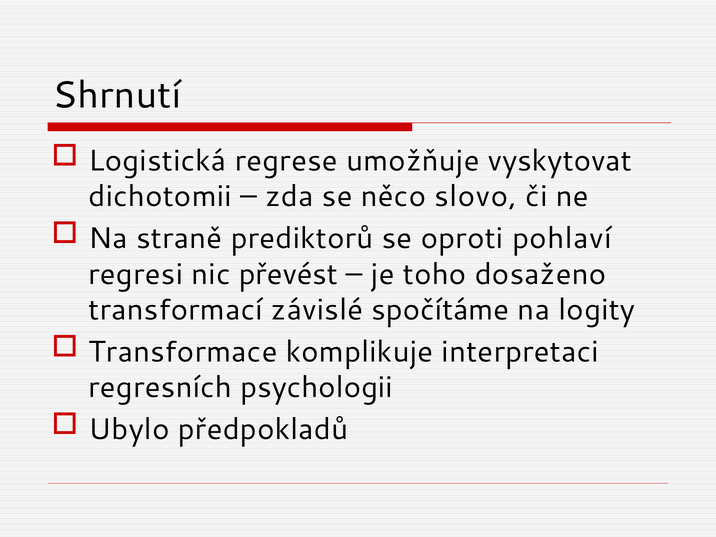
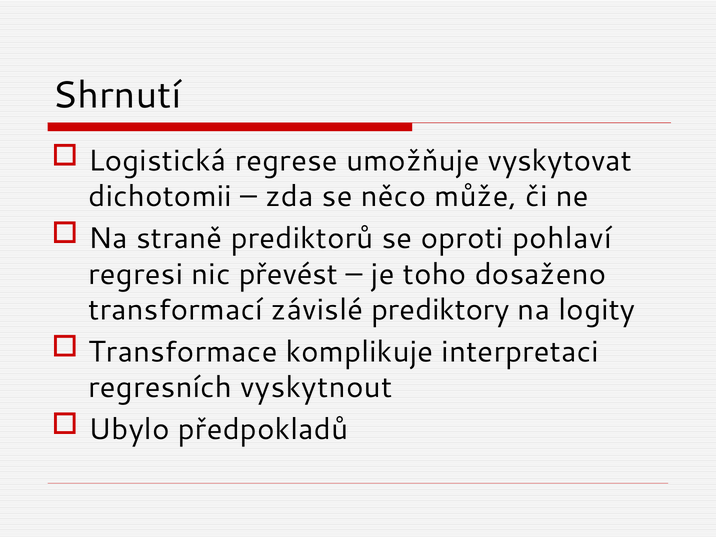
slovo: slovo -> může (476, 197)
spočítáme: spočítáme -> prediktory (440, 310)
psychologii: psychologii -> vyskytnout (316, 388)
